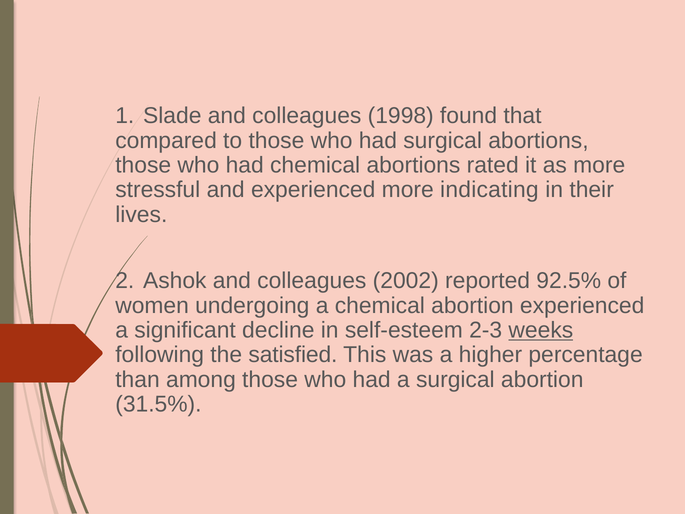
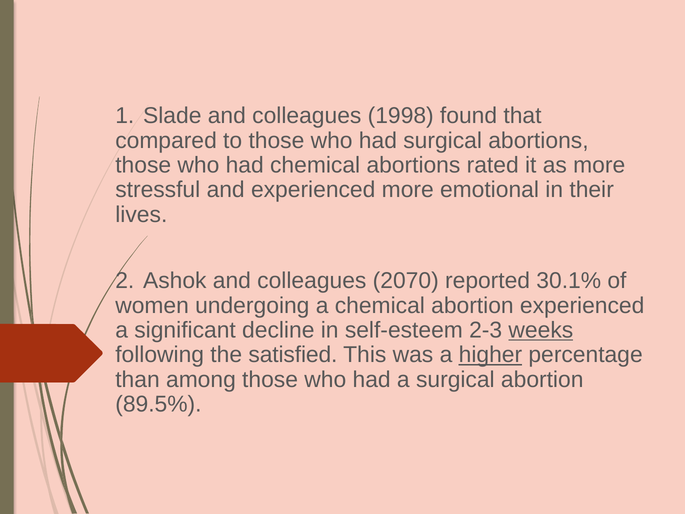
indicating: indicating -> emotional (489, 190)
2002: 2002 -> 2070 (406, 281)
92.5%: 92.5% -> 30.1% (569, 281)
higher underline: none -> present (490, 355)
31.5%: 31.5% -> 89.5% (158, 404)
